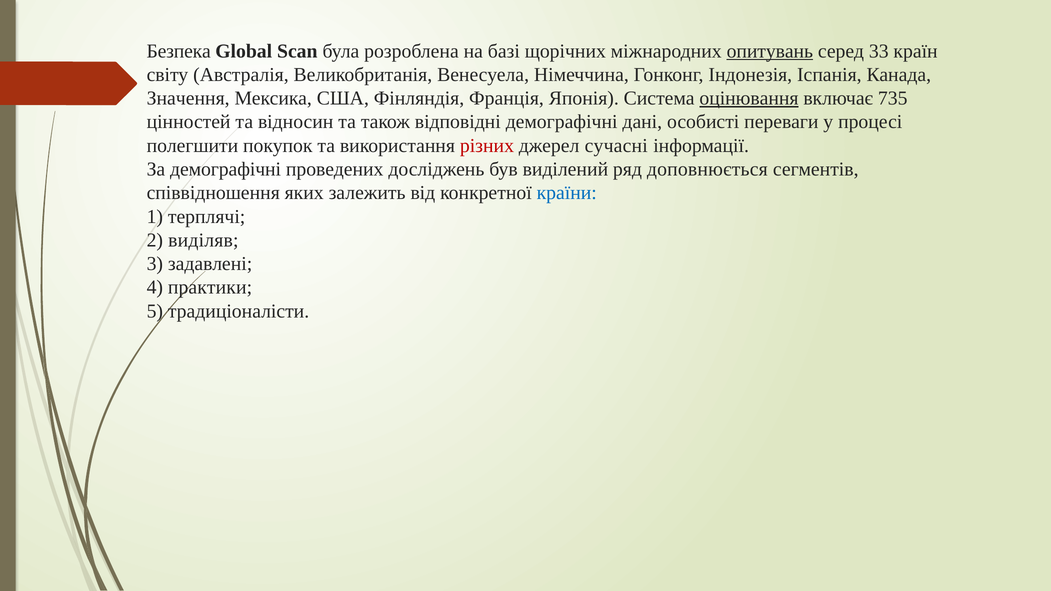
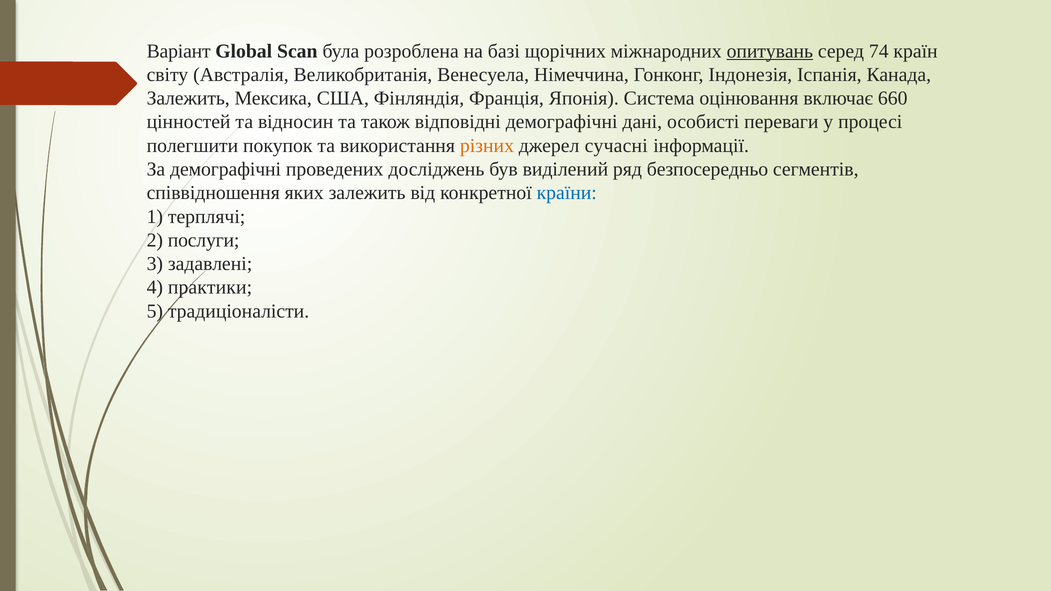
Безпека: Безпека -> Варіант (179, 51)
33: 33 -> 74 (879, 51)
Значення: Значення -> Залежить (188, 98)
оцінювання underline: present -> none (749, 98)
735: 735 -> 660 (893, 98)
різних colour: red -> orange (487, 146)
доповнюється: доповнюється -> безпосередньо (707, 169)
виділяв: виділяв -> послуги (204, 240)
